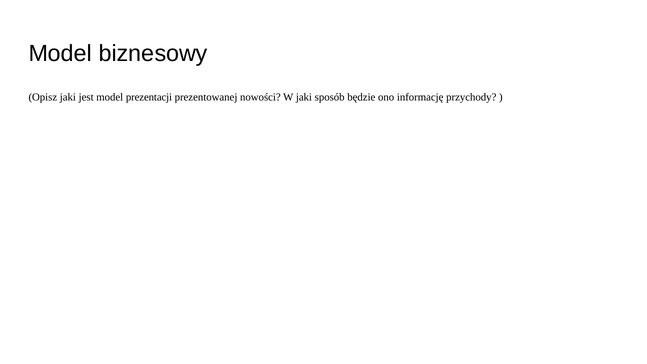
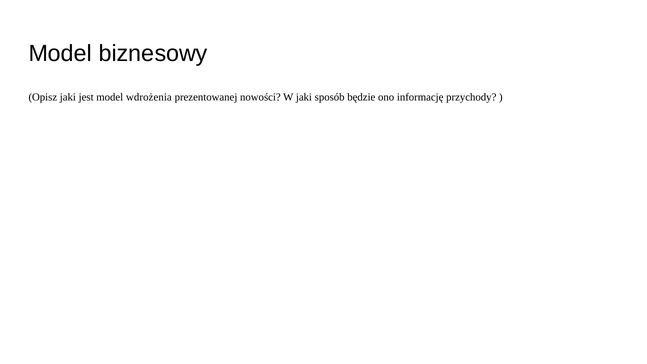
prezentacji: prezentacji -> wdrożenia (149, 97)
